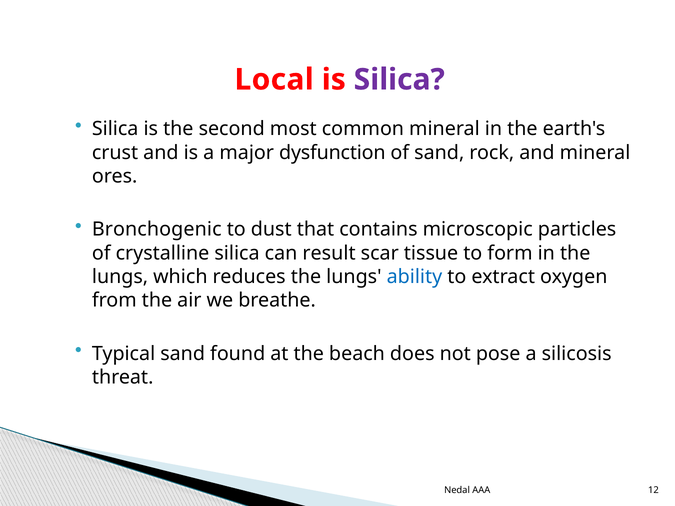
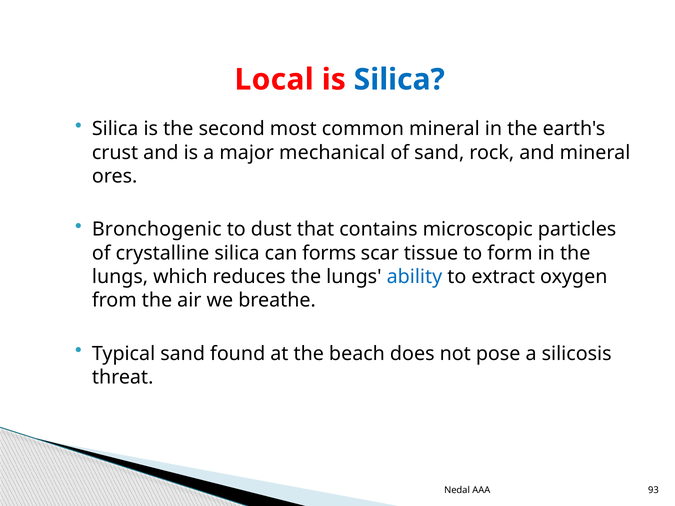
Silica colour: purple -> blue (399, 80)
dysfunction: dysfunction -> mechanical (332, 153)
result: result -> forms (329, 253)
12: 12 -> 93 (653, 490)
